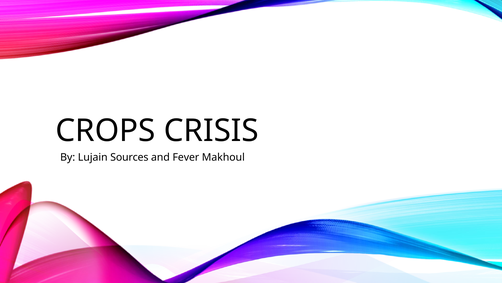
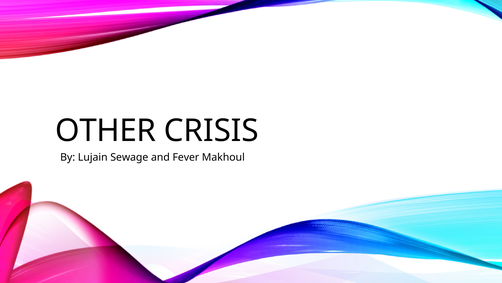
CROPS: CROPS -> OTHER (106, 131)
Sources: Sources -> Sewage (129, 157)
